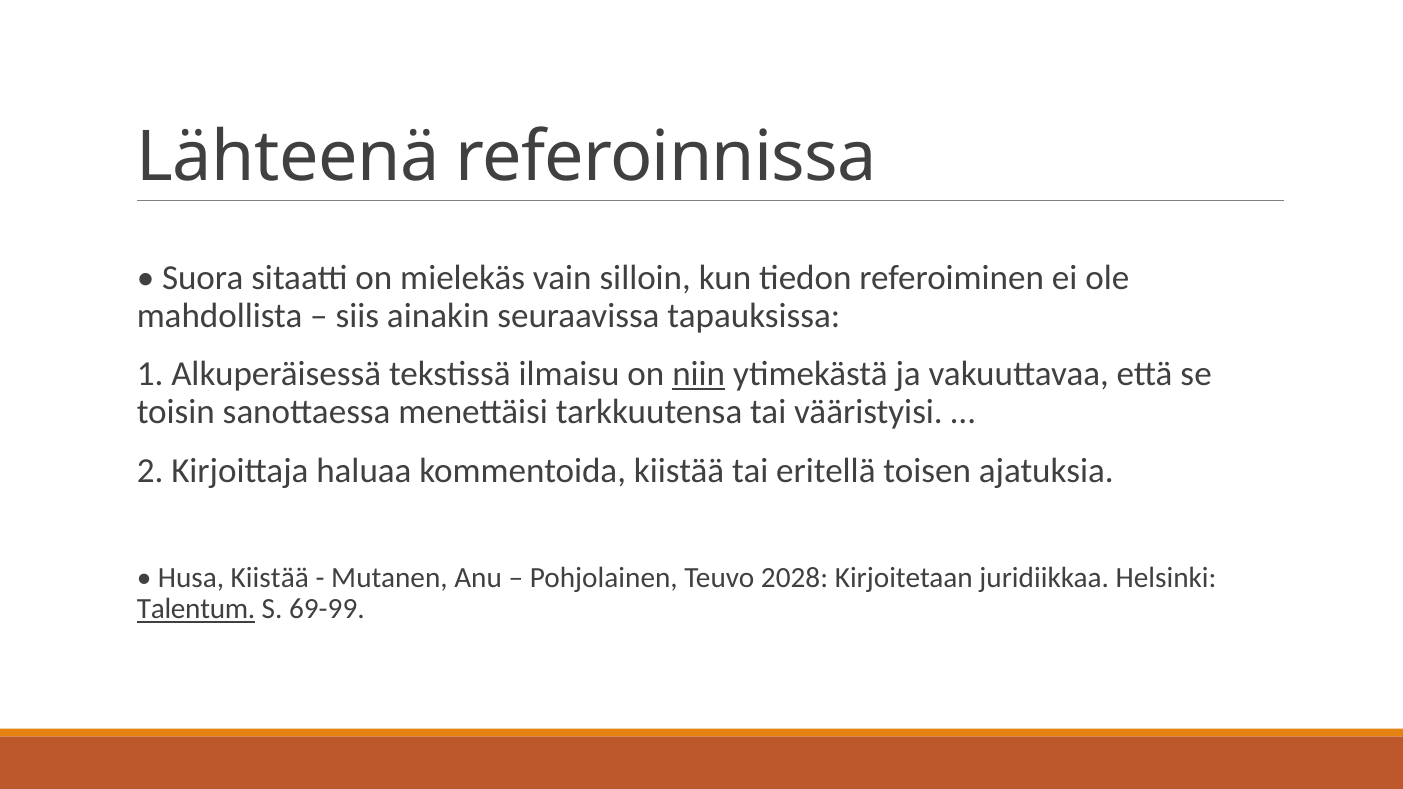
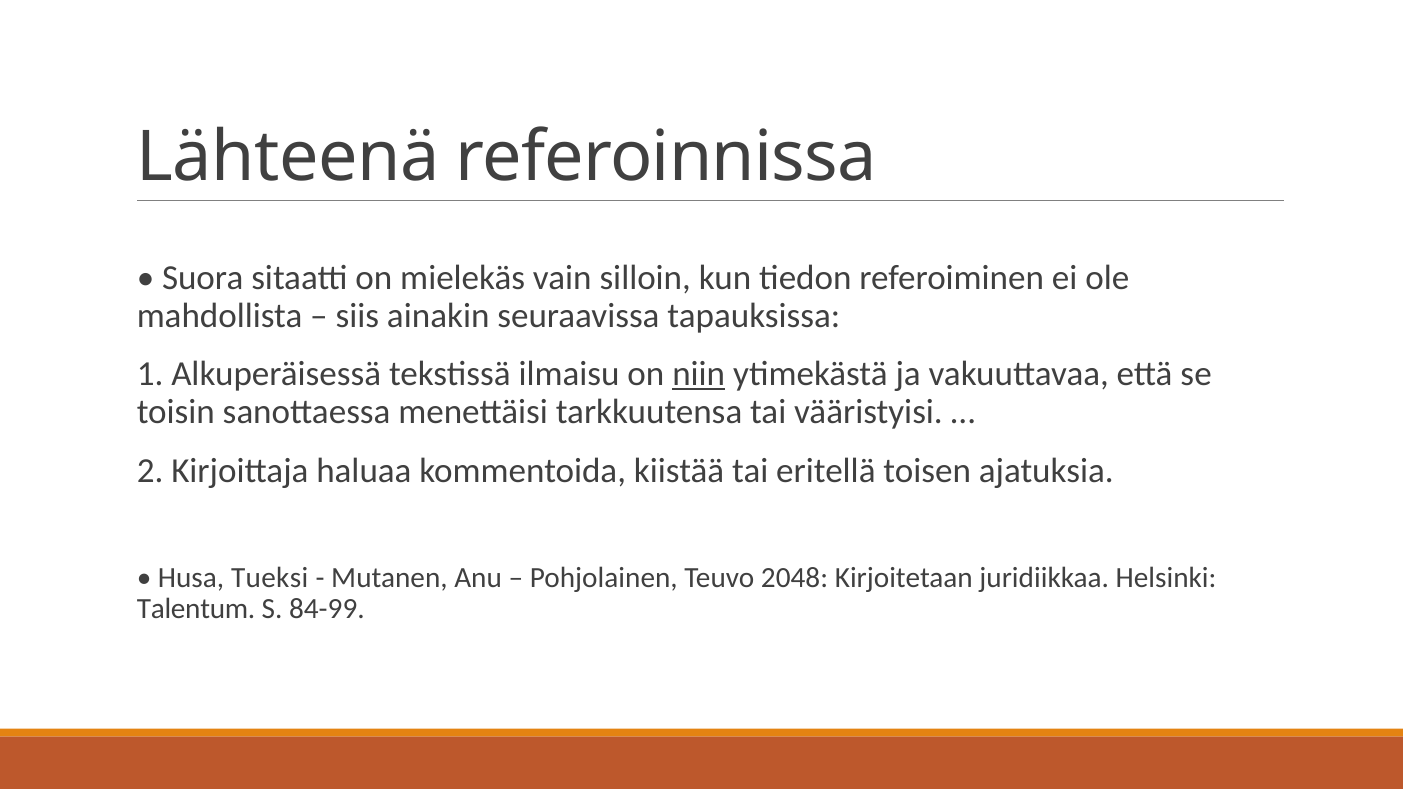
Husa Kiistää: Kiistää -> Tueksi (270, 578)
2028: 2028 -> 2048 (795, 578)
Talentum underline: present -> none (196, 609)
69-99: 69-99 -> 84-99 (327, 609)
